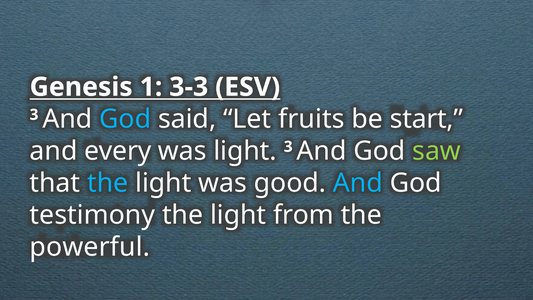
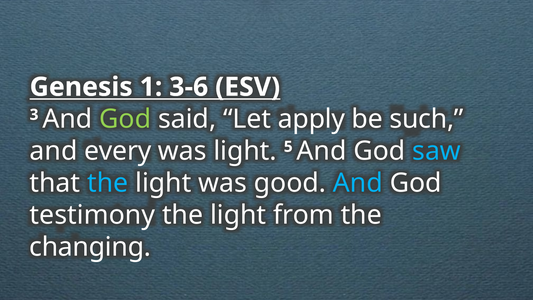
3-3: 3-3 -> 3-6 (189, 87)
God colour: light blue -> light green (125, 119)
fruits: fruits -> apply (312, 119)
start: start -> such (427, 119)
light 3: 3 -> 5 (288, 147)
saw colour: light green -> light blue (437, 151)
powerful: powerful -> changing (90, 247)
